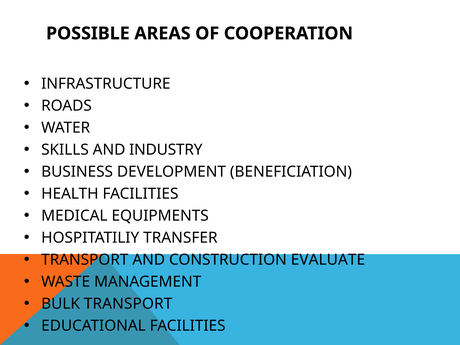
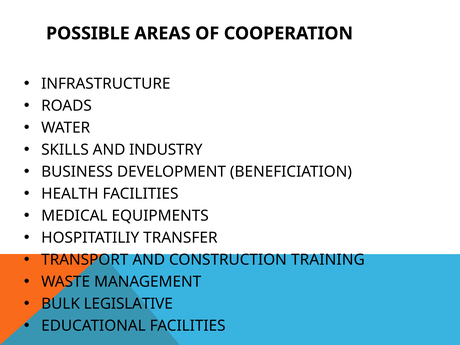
EVALUATE: EVALUATE -> TRAINING (328, 260)
BULK TRANSPORT: TRANSPORT -> LEGISLATIVE (128, 304)
